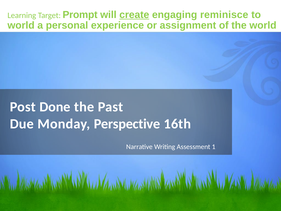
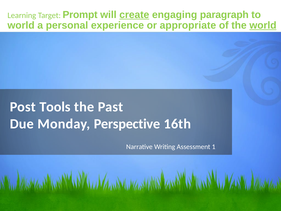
reminisce: reminisce -> paragraph (224, 15)
assignment: assignment -> appropriate (188, 25)
world underline: none -> present (263, 25)
Done: Done -> Tools (55, 107)
